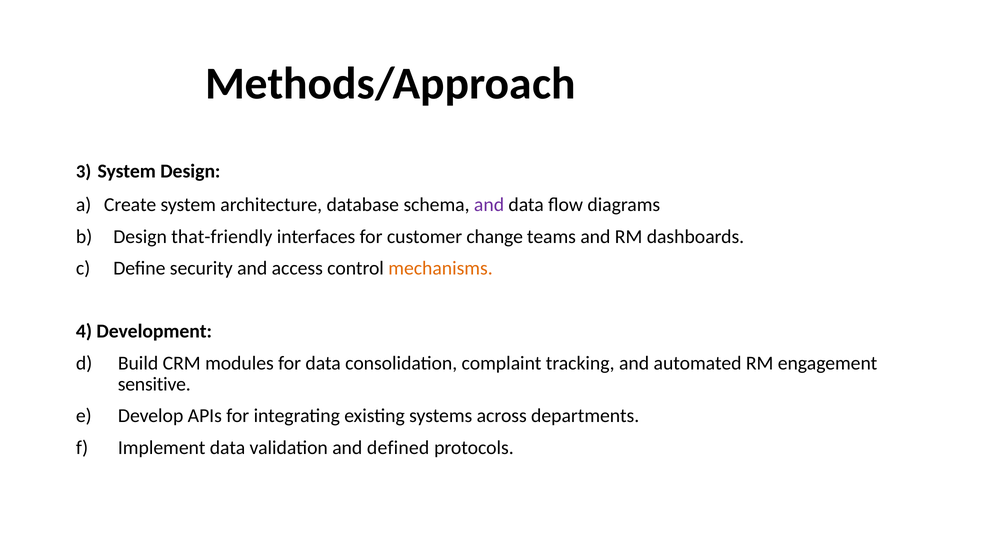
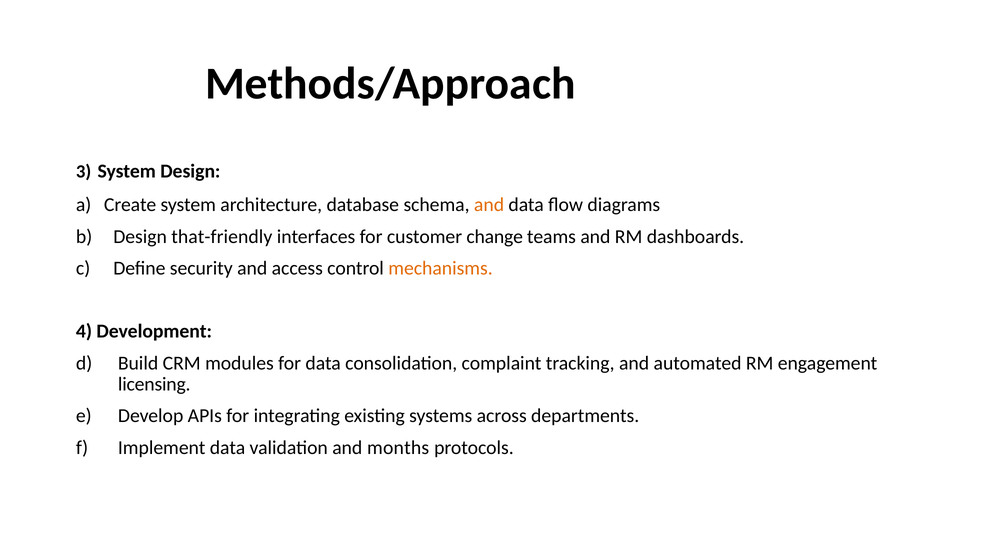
and colour: purple -> orange (489, 205)
sensitive: sensitive -> licensing (154, 385)
defined: defined -> months (398, 448)
